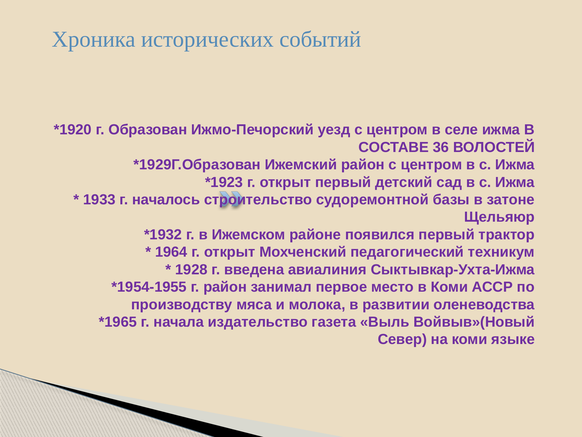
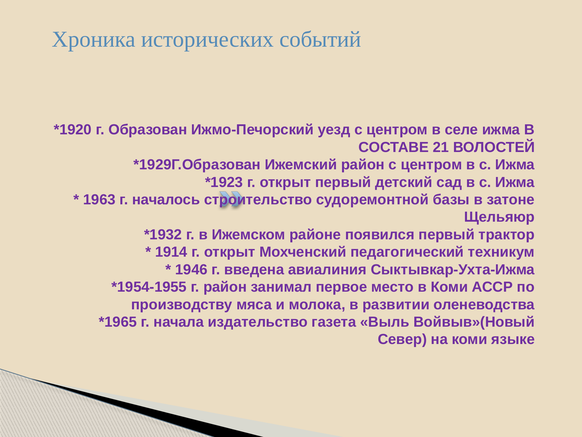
36: 36 -> 21 (441, 147)
1933: 1933 -> 1963 (99, 199)
1964: 1964 -> 1914 (171, 252)
1928: 1928 -> 1946 (191, 269)
